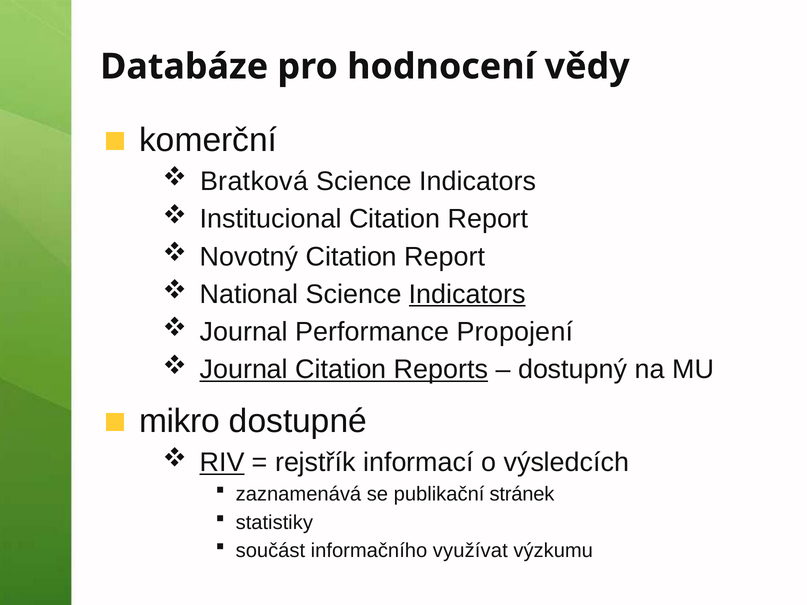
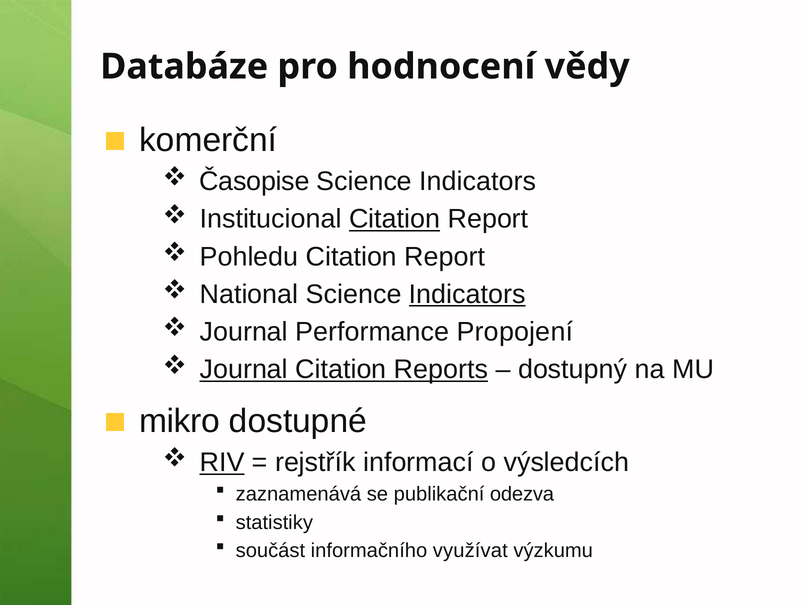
Bratková: Bratková -> Časopise (254, 181)
Citation underline: none -> present (395, 219)
Novotný: Novotný -> Pohledu (249, 257)
stránek: stránek -> odezva (522, 494)
